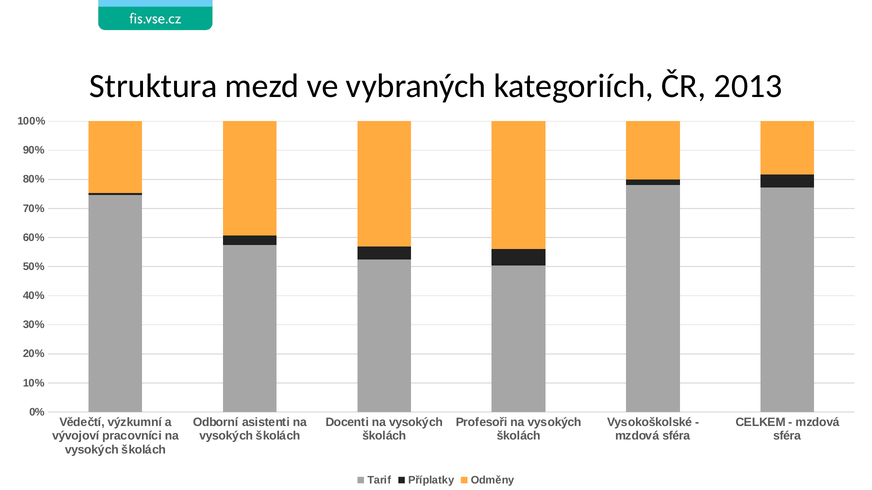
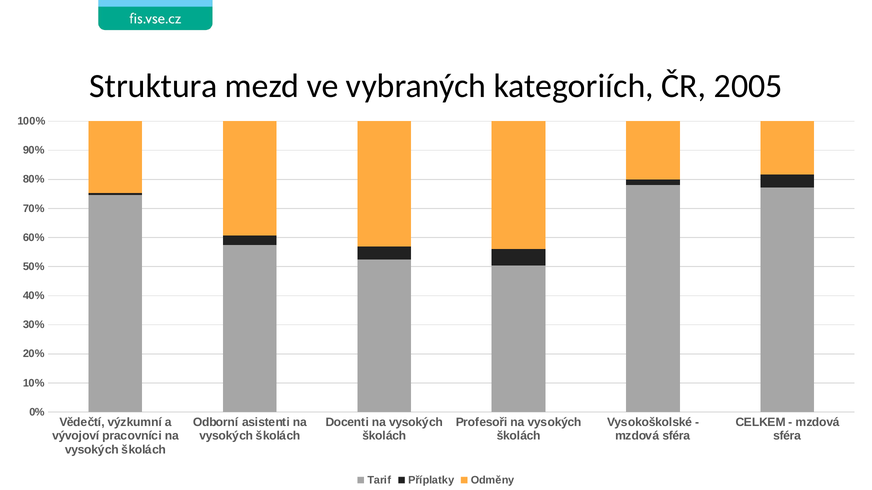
2013: 2013 -> 2005 (748, 86)
